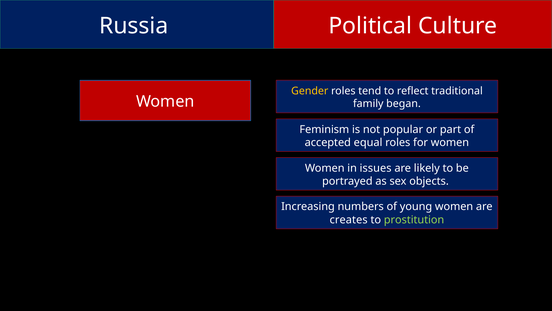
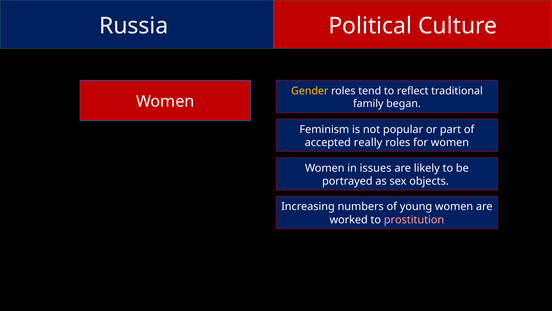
equal: equal -> really (368, 142)
creates: creates -> worked (349, 219)
prostitution colour: light green -> pink (414, 219)
